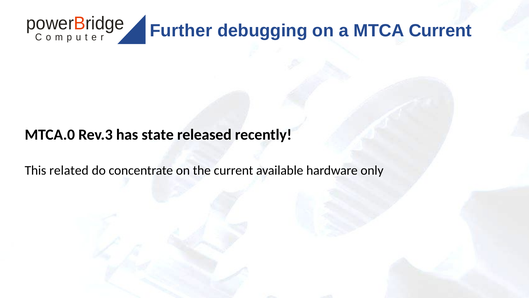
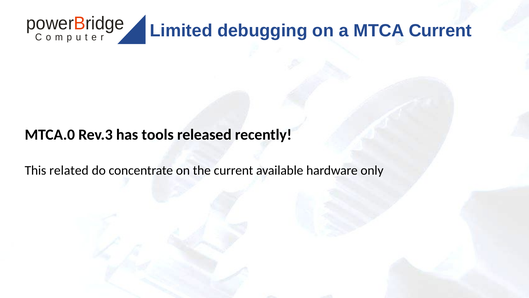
Further: Further -> Limited (181, 31)
state: state -> tools (158, 135)
